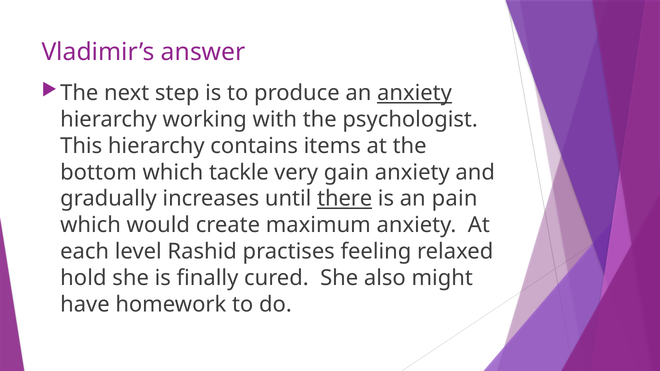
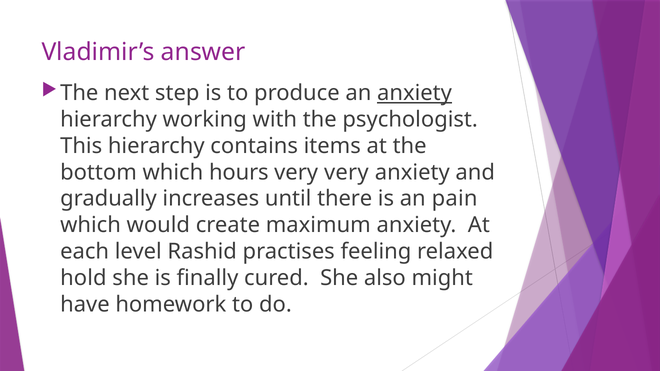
tackle: tackle -> hours (239, 172)
very gain: gain -> very (346, 172)
there underline: present -> none (345, 199)
